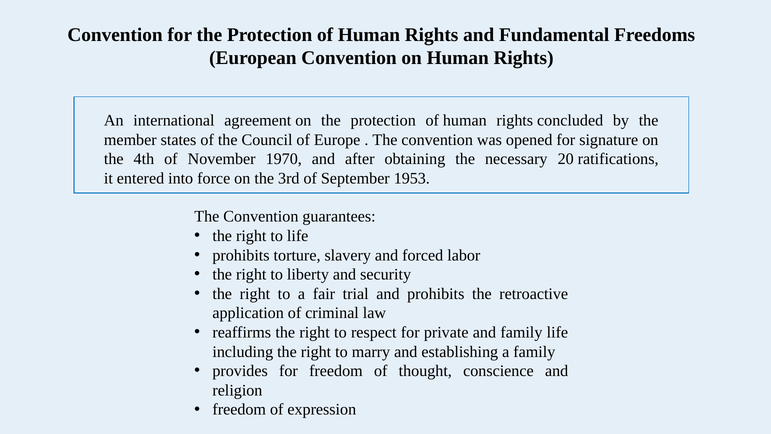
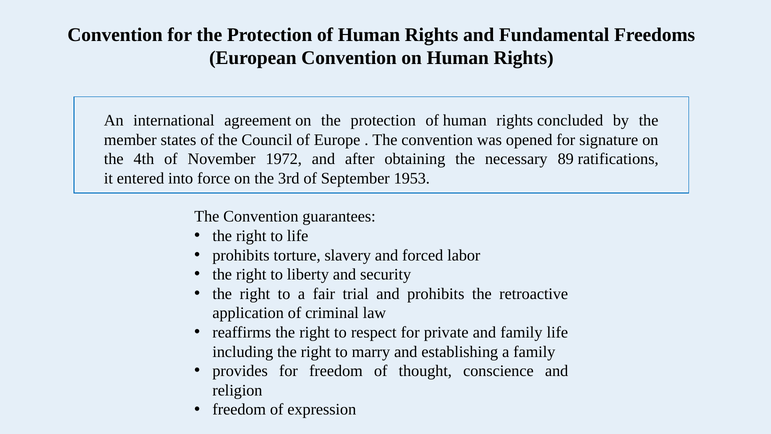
1970: 1970 -> 1972 (284, 159)
20: 20 -> 89 (566, 159)
